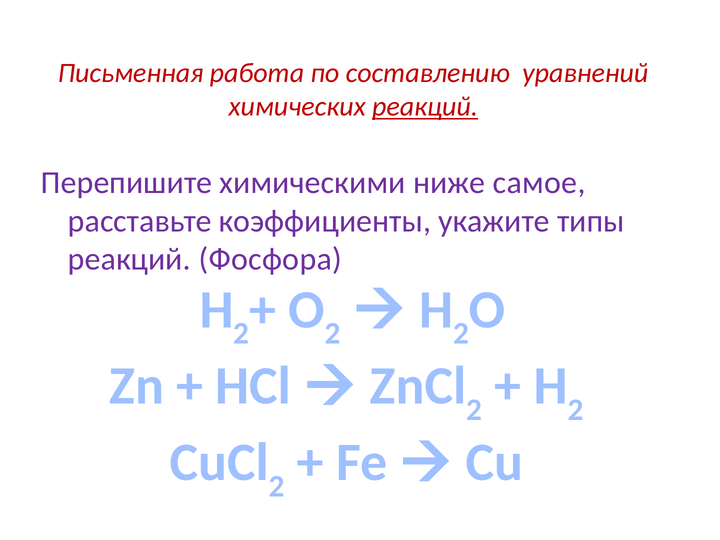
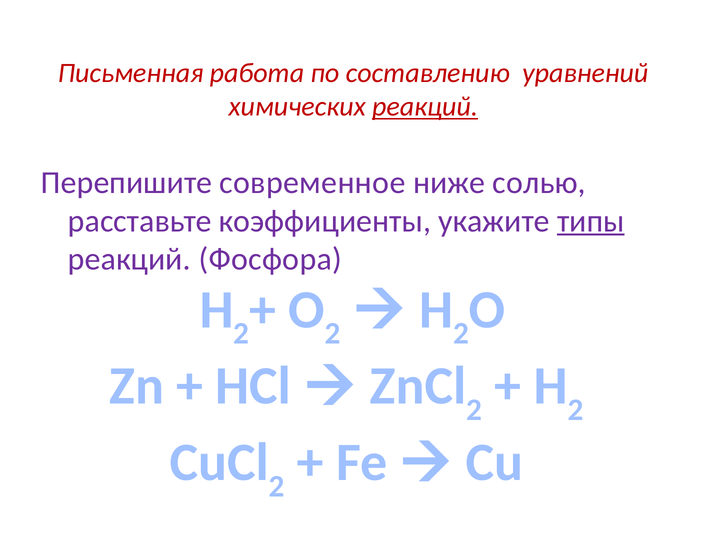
химическими: химическими -> современное (312, 183)
самое: самое -> солью (539, 183)
типы underline: none -> present (591, 221)
